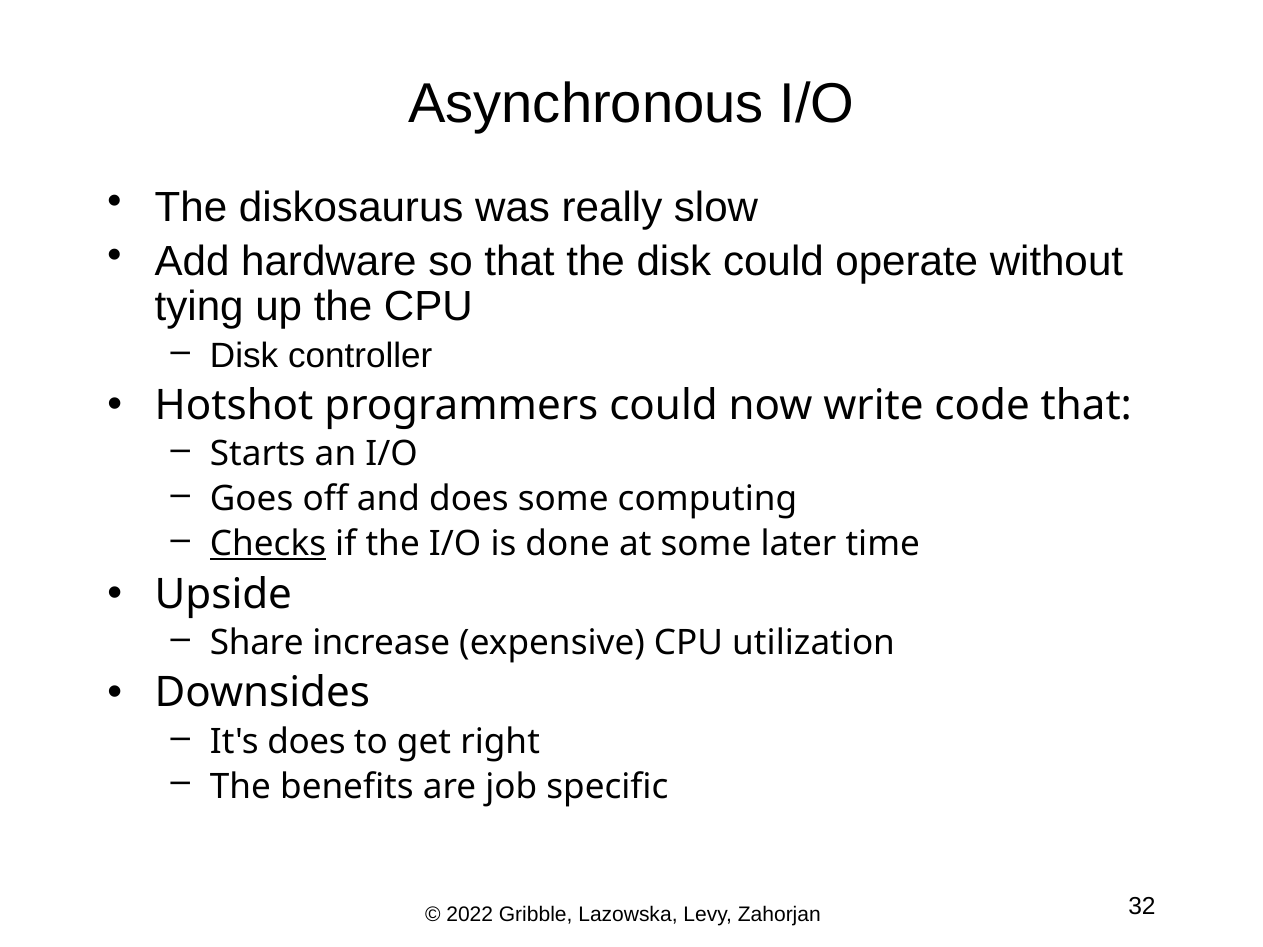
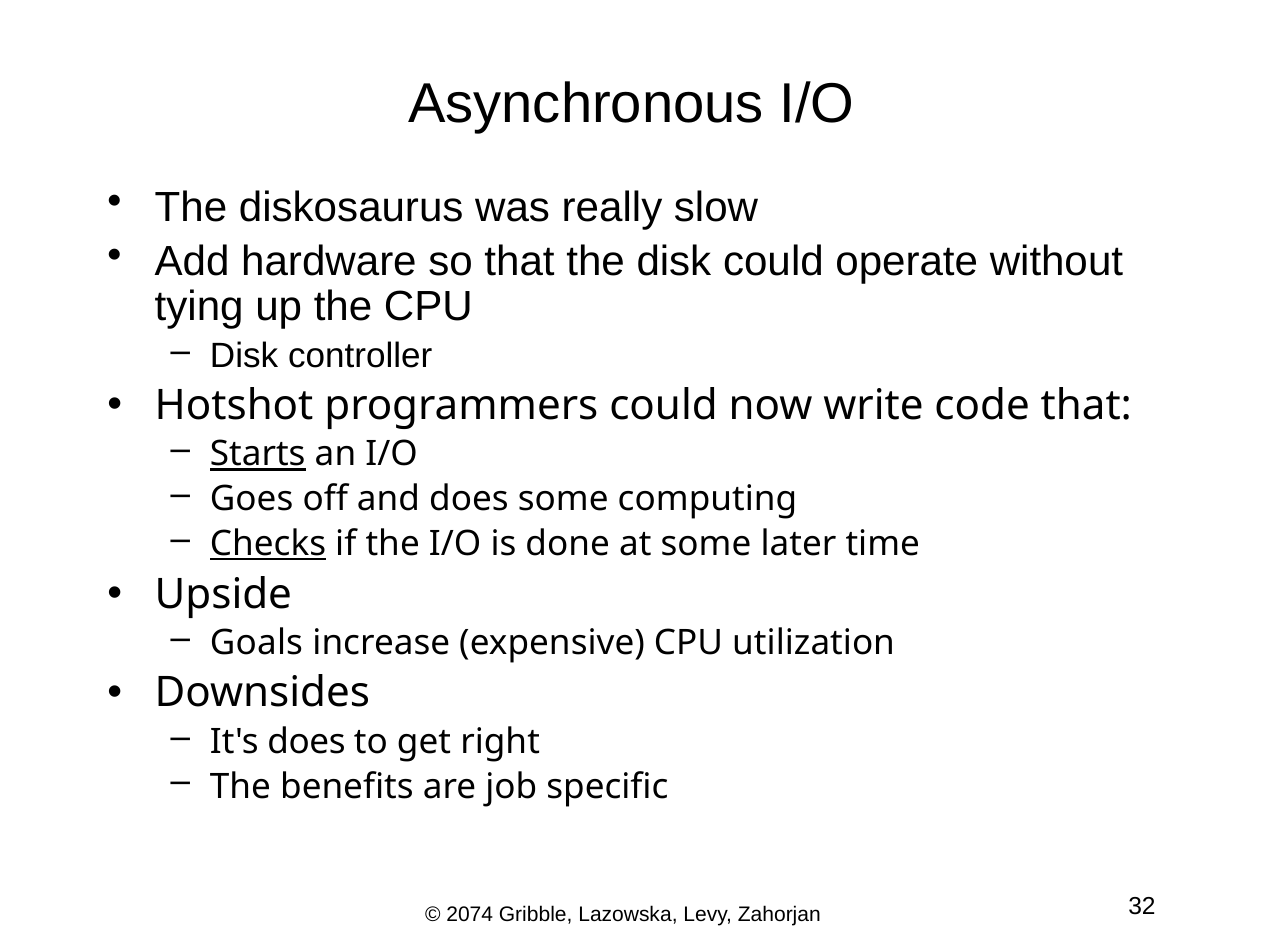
Starts underline: none -> present (258, 454)
Share: Share -> Goals (257, 643)
2022: 2022 -> 2074 (470, 915)
